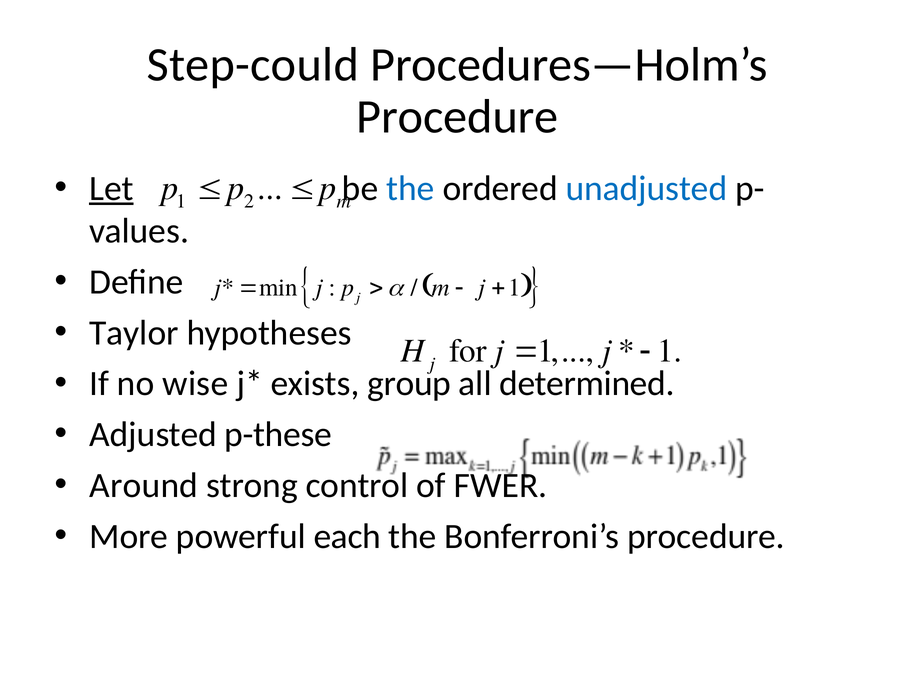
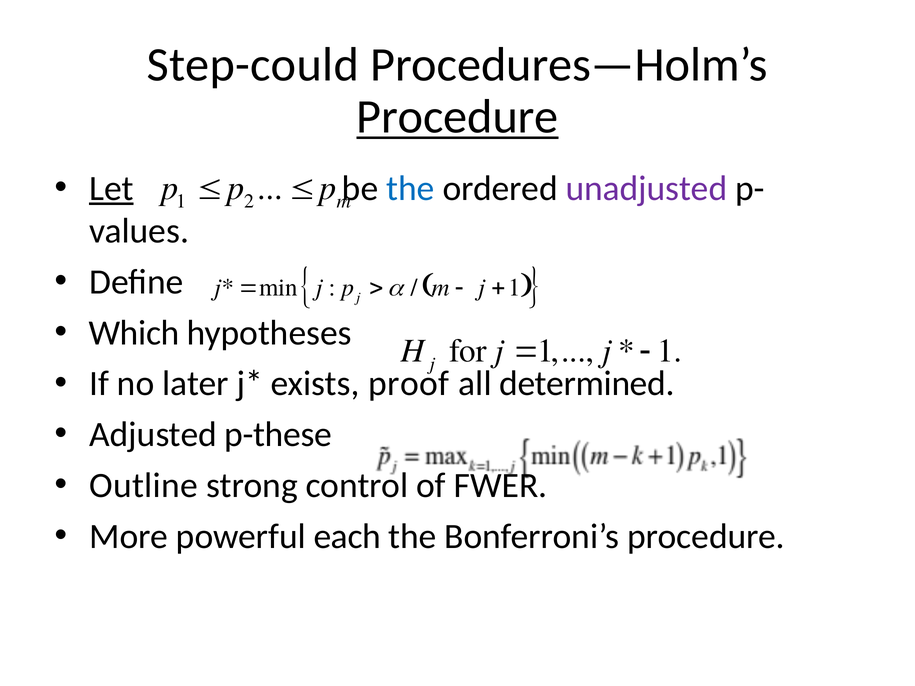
Procedure underline: none -> present (457, 117)
unadjusted colour: blue -> purple (646, 189)
Taylor: Taylor -> Which (134, 333)
wise: wise -> later (196, 384)
group: group -> proof (409, 384)
Around: Around -> Outline (144, 486)
